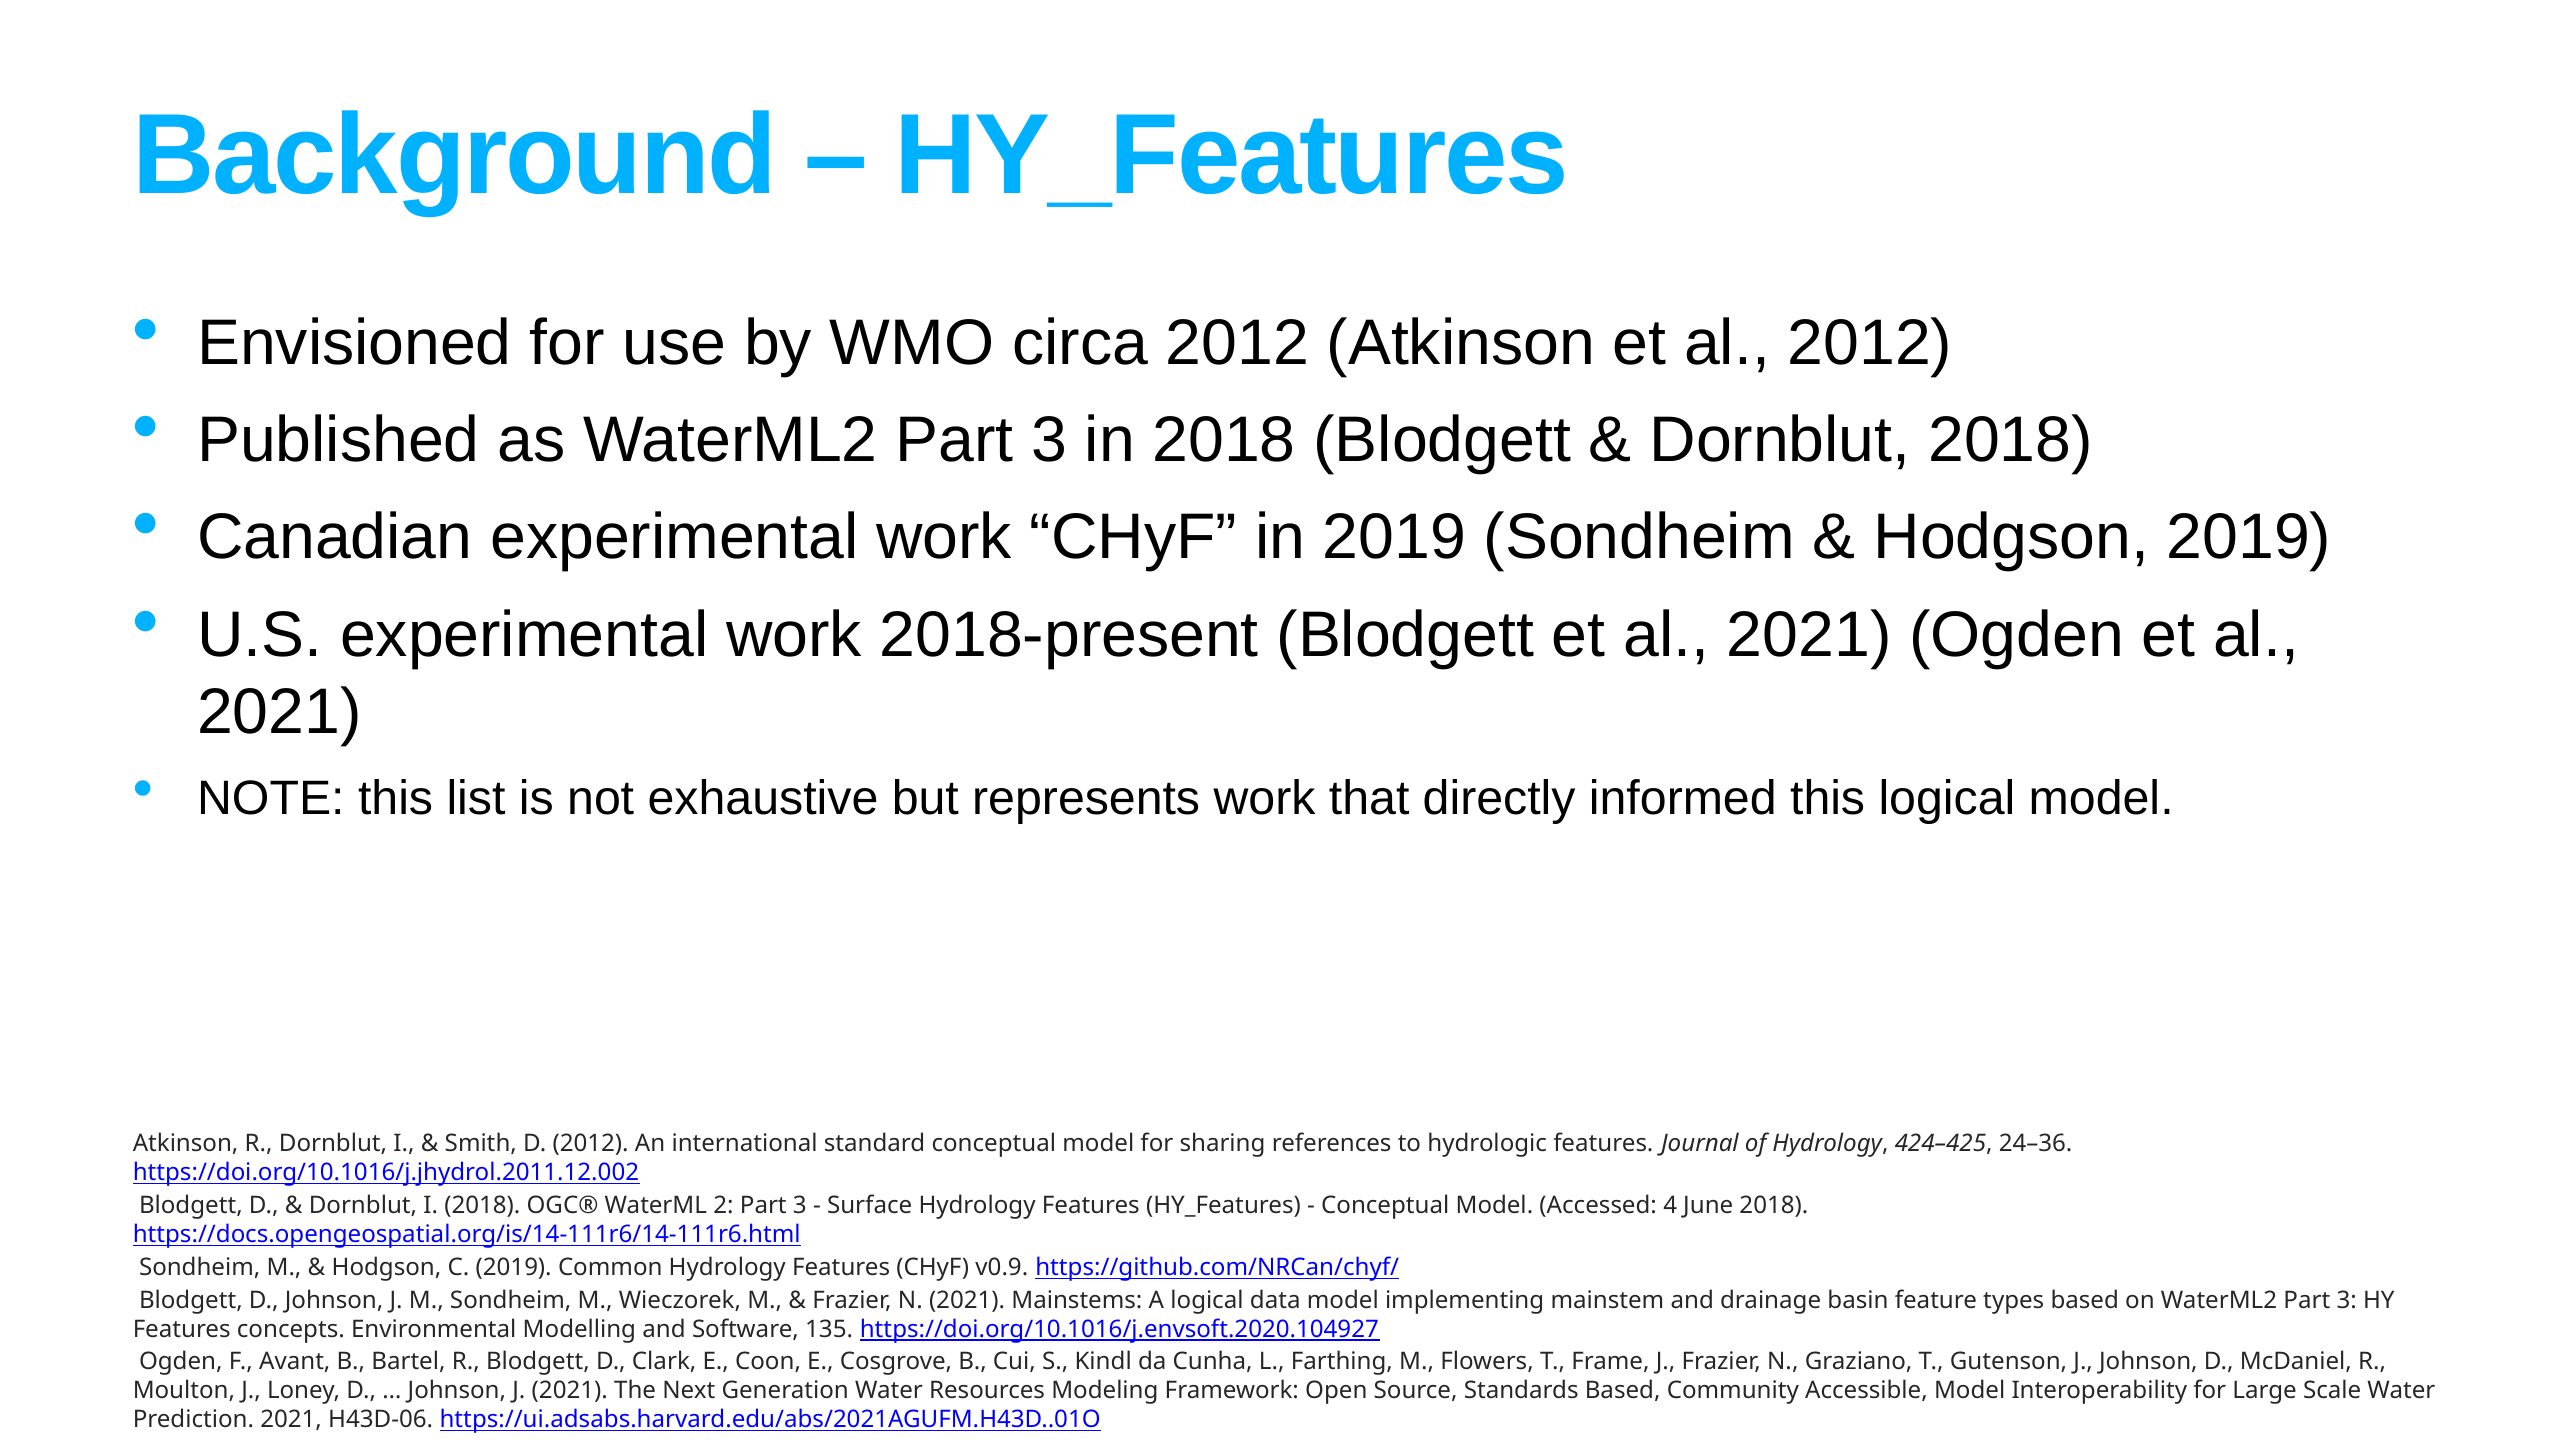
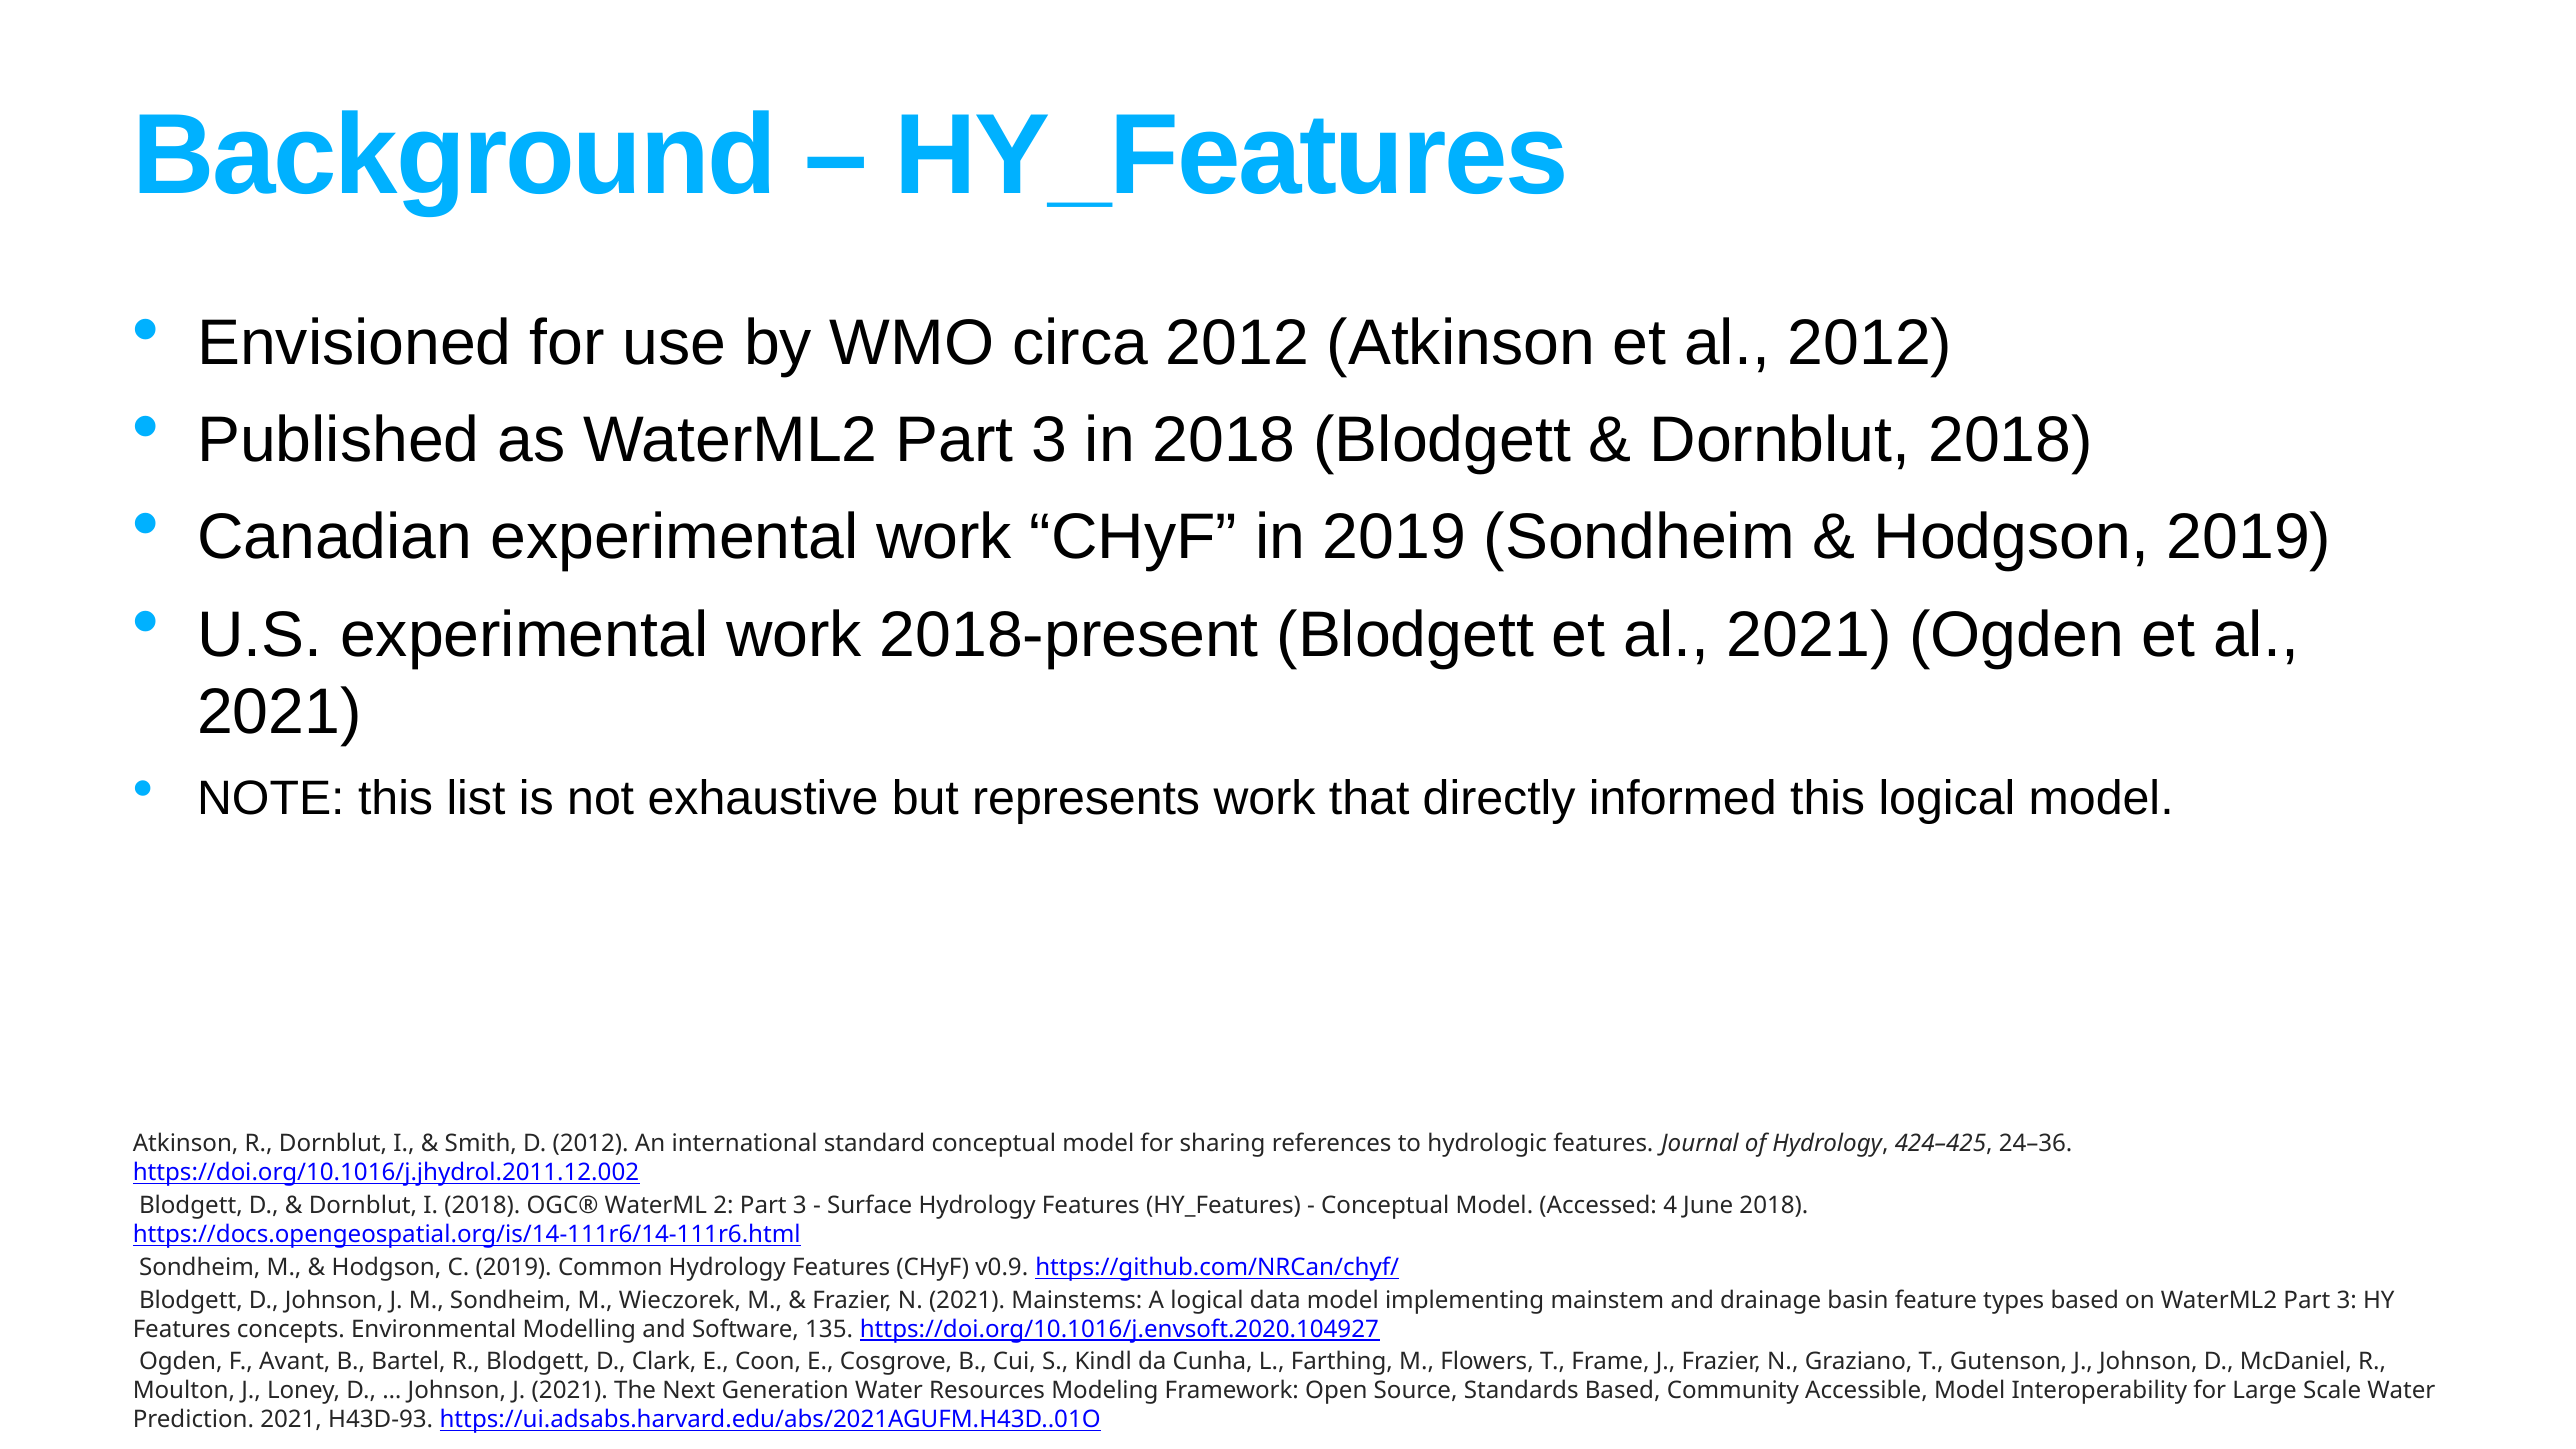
H43D-06: H43D-06 -> H43D-93 (381, 1420)
